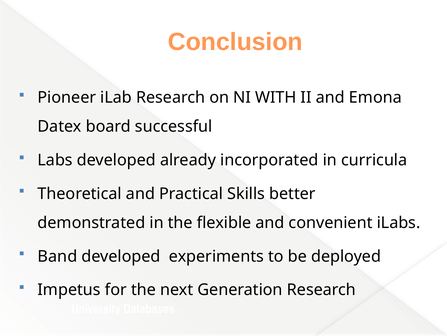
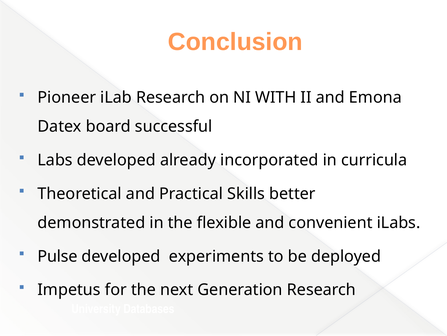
Band: Band -> Pulse (58, 256)
